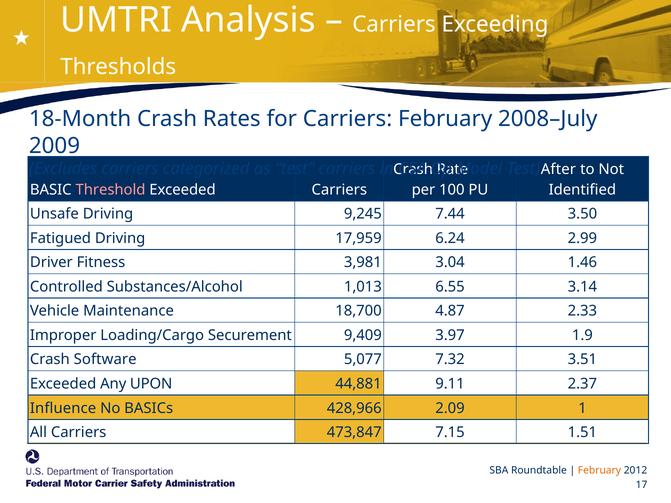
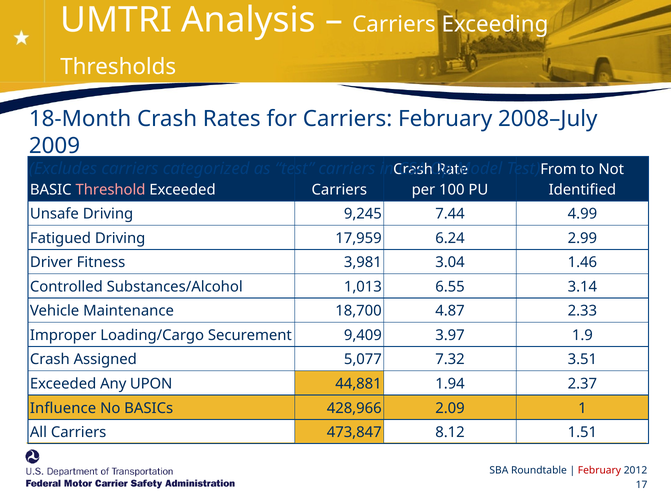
After: After -> From (559, 170)
3.50: 3.50 -> 4.99 (582, 214)
Software: Software -> Assigned (105, 360)
9.11: 9.11 -> 1.94 (450, 384)
7.15: 7.15 -> 8.12 (450, 433)
February colour: orange -> red (599, 471)
